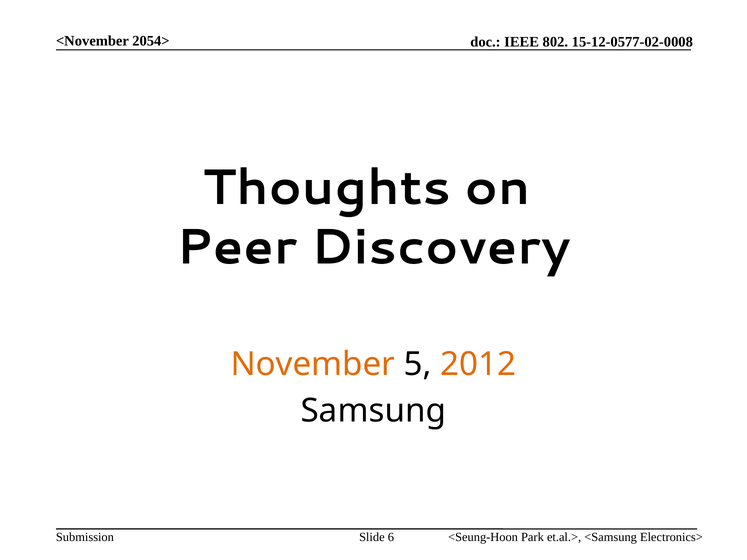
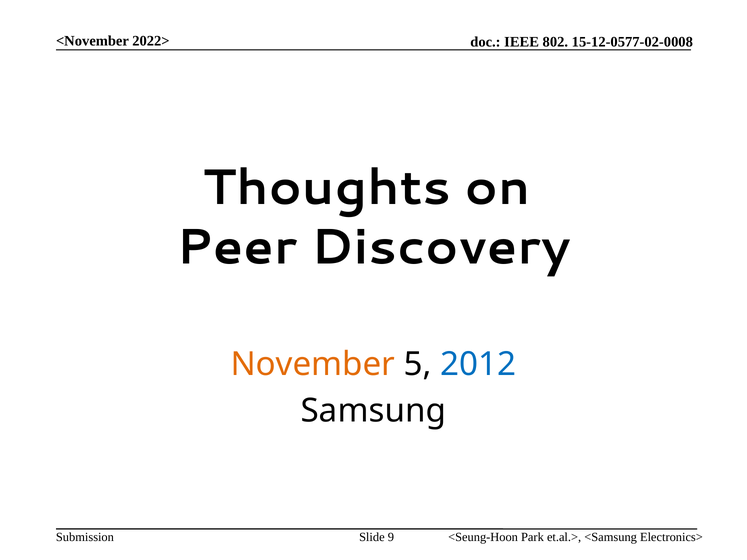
2054>: 2054> -> 2022> (151, 41)
2012 colour: orange -> blue (478, 364)
6: 6 -> 9 (391, 537)
